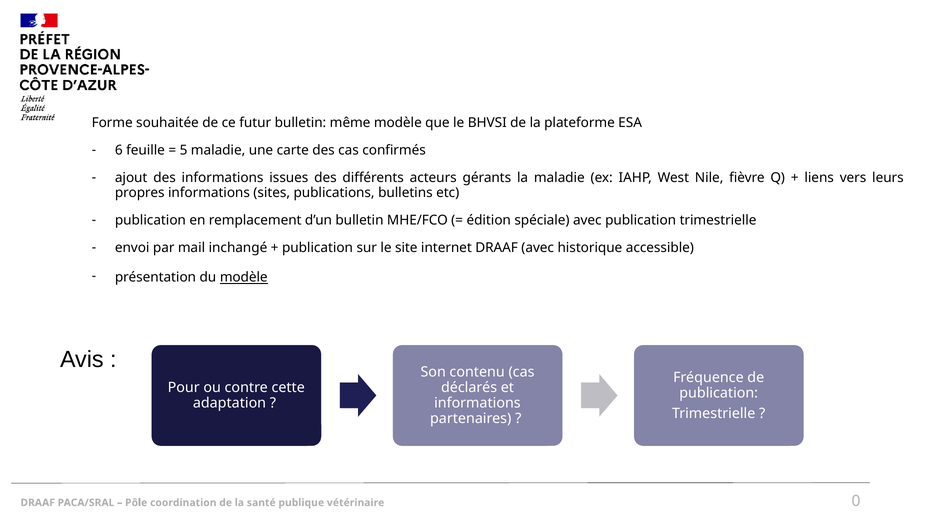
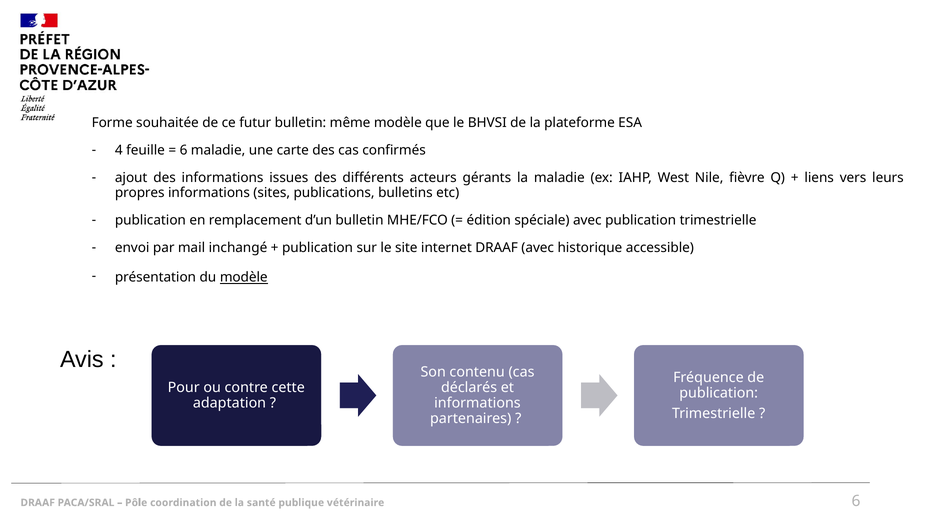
6: 6 -> 4 (119, 150)
5: 5 -> 6 (184, 150)
vétérinaire 0: 0 -> 6 (856, 501)
